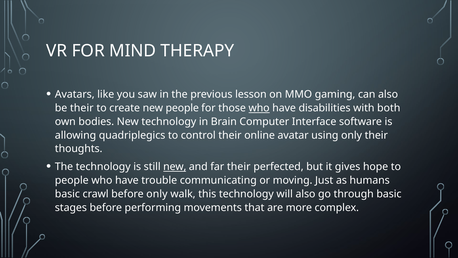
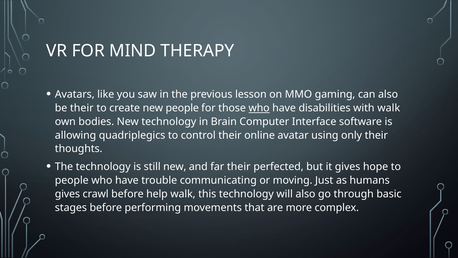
with both: both -> walk (389, 108)
new underline: present -> none (175, 166)
basic: basic -> gives (67, 194)
before only: only -> help (157, 194)
